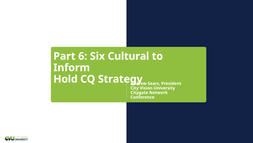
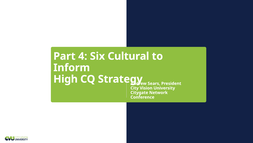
6: 6 -> 4 (83, 56)
Hold: Hold -> High (66, 79)
